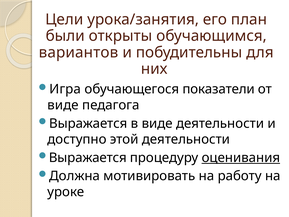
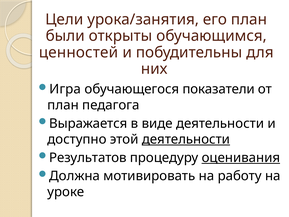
вариантов: вариантов -> ценностей (79, 52)
виде: виде -> план (63, 105)
деятельности underline: none -> present (186, 139)
Выражается: Выражается -> Результатов (88, 157)
